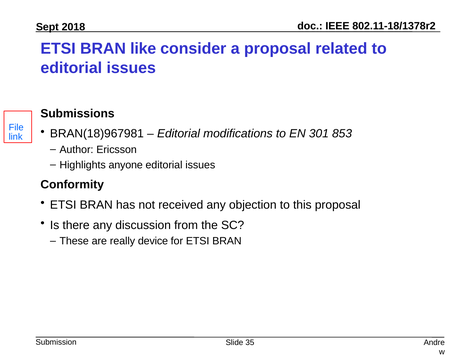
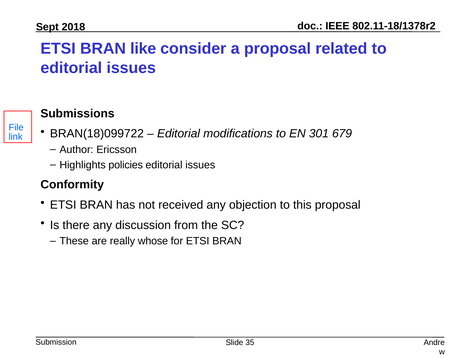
BRAN(18)967981: BRAN(18)967981 -> BRAN(18)099722 (97, 134)
853: 853 -> 679 (342, 134)
anyone: anyone -> policies (126, 165)
device: device -> whose (153, 241)
